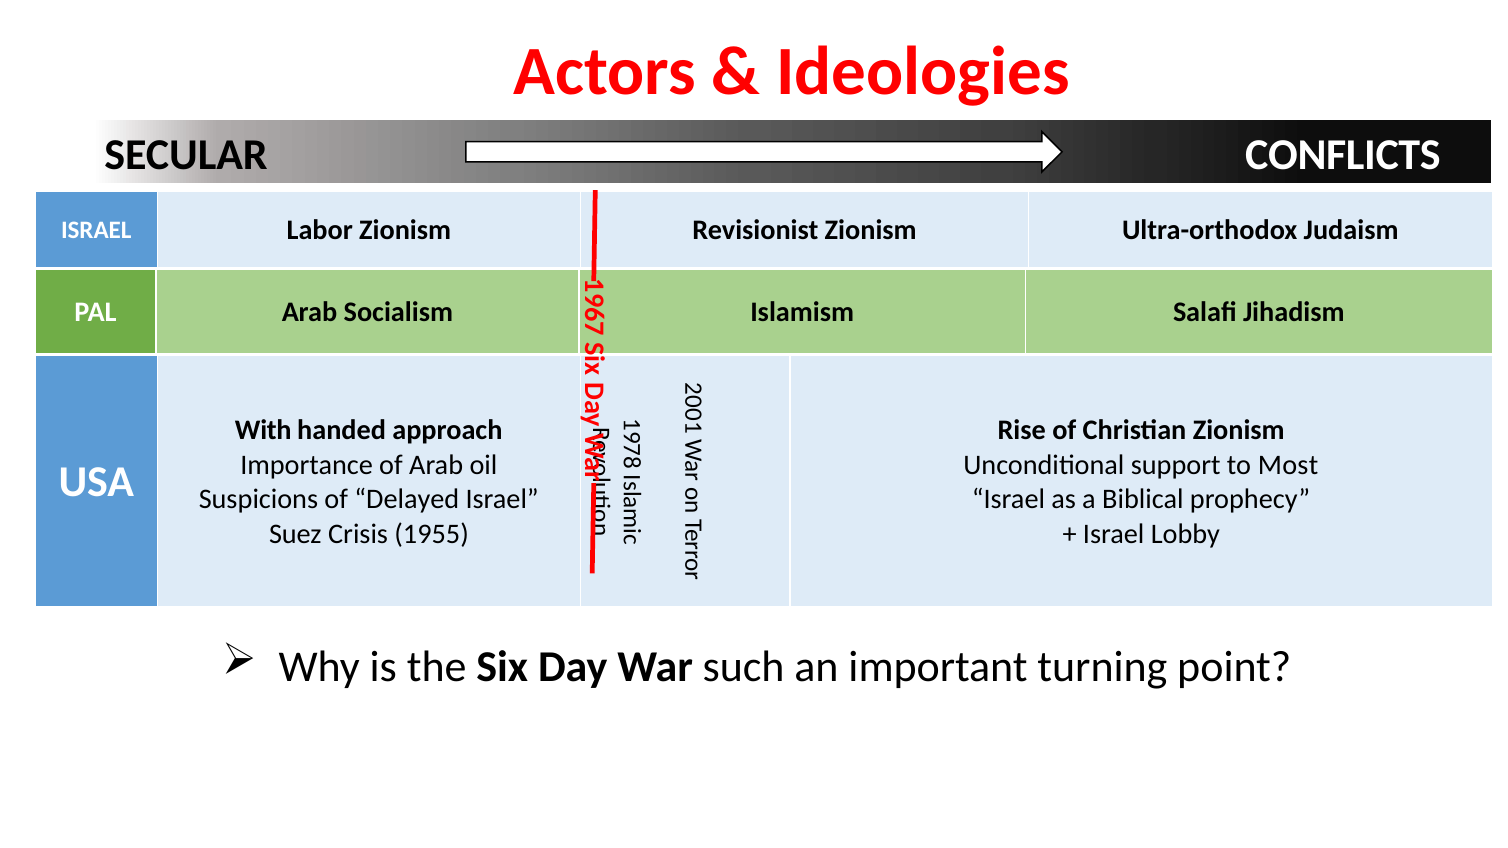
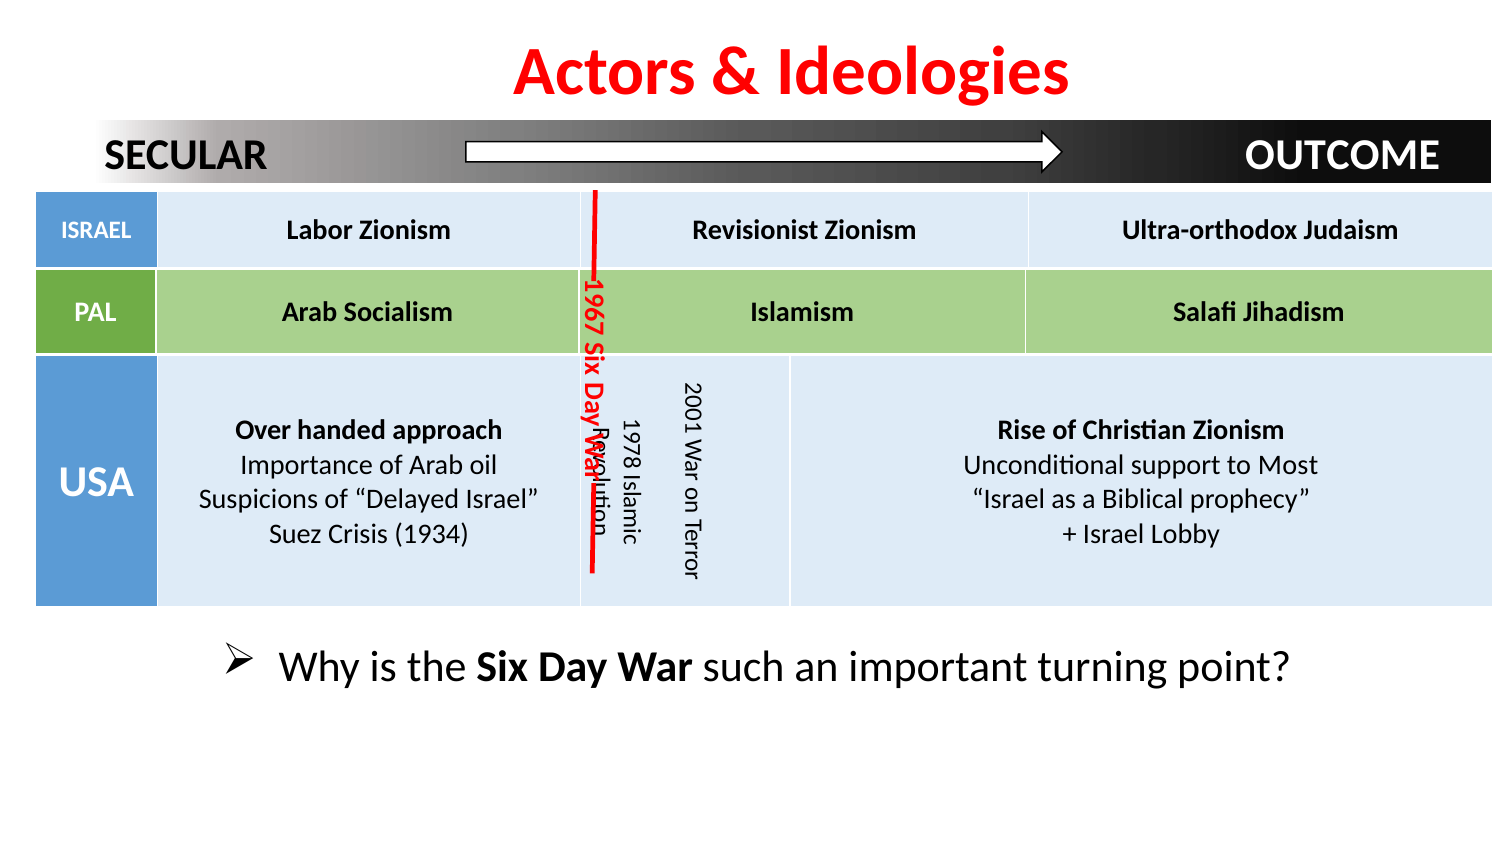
CONFLICTS: CONFLICTS -> OUTCOME (1343, 155)
With: With -> Over (263, 431)
1955: 1955 -> 1934 (432, 534)
